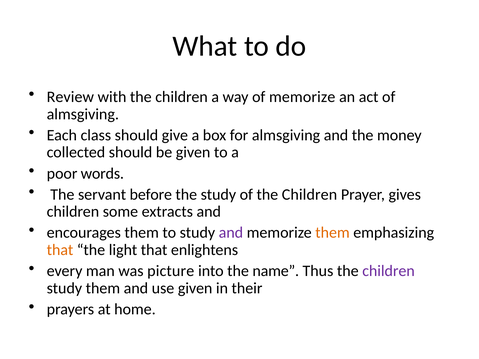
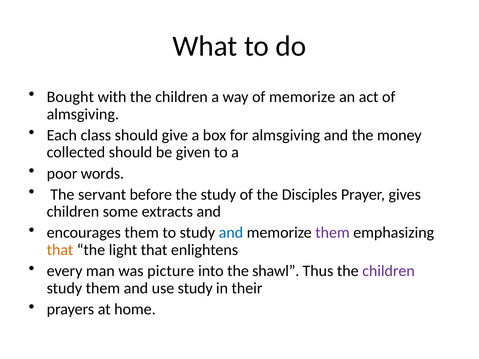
Review: Review -> Bought (70, 97)
of the Children: Children -> Disciples (310, 195)
and colour: purple -> blue (231, 233)
them colour: orange -> purple (332, 233)
name: name -> shawl (276, 271)
use given: given -> study (195, 288)
